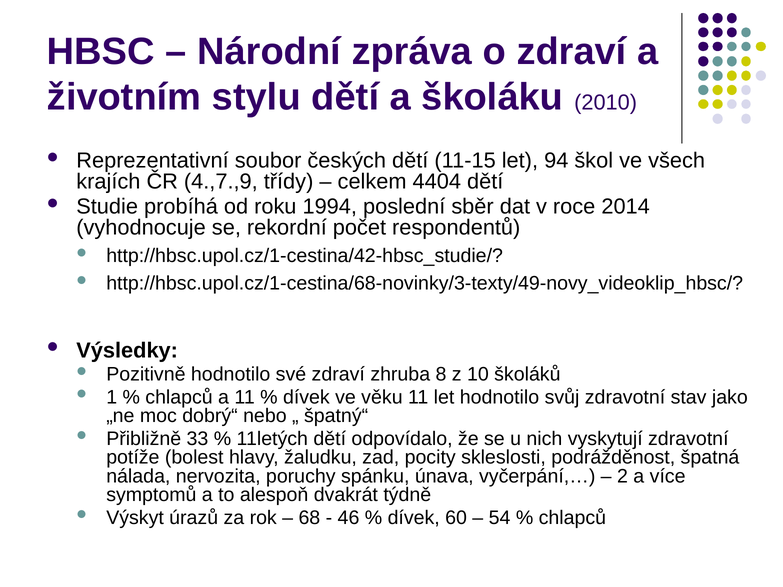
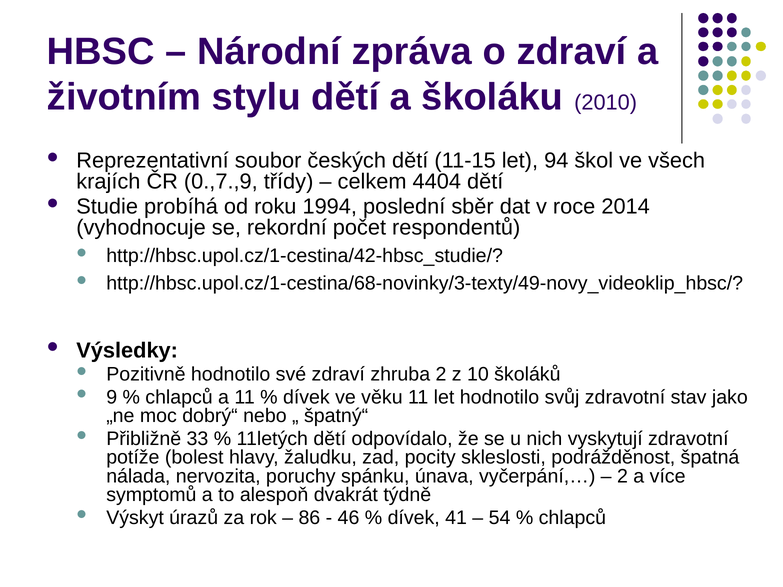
4.,7.,9: 4.,7.,9 -> 0.,7.,9 (221, 182)
zhruba 8: 8 -> 2 (441, 375)
1: 1 -> 9 (112, 397)
68: 68 -> 86 (309, 518)
60: 60 -> 41 (456, 518)
